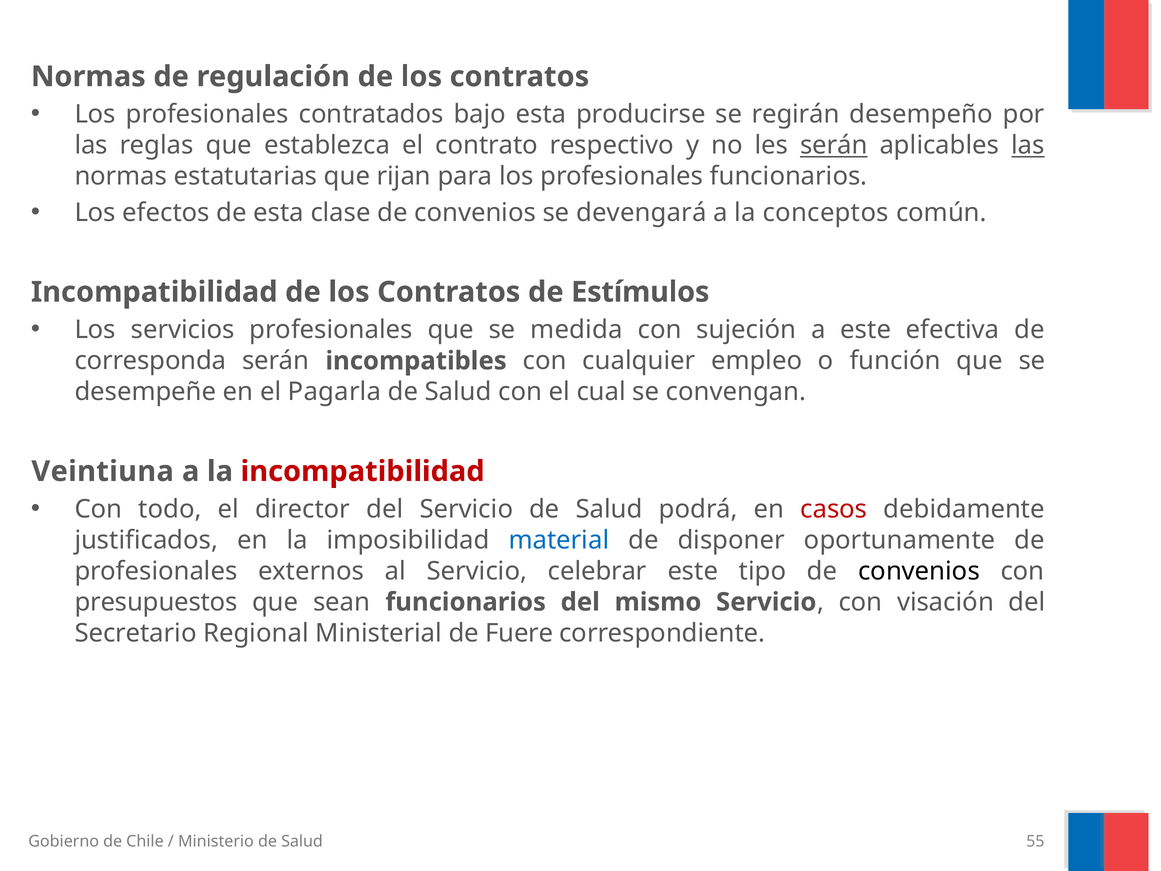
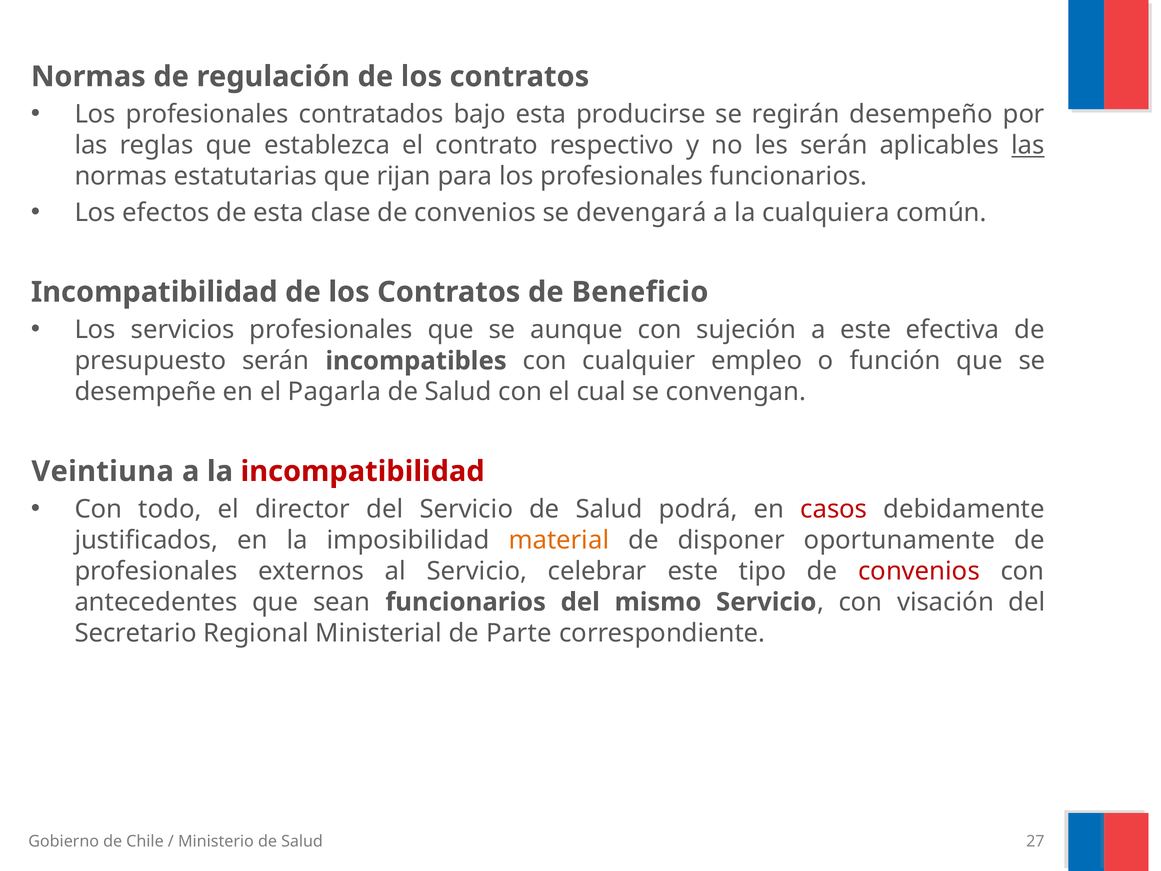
serán underline: present -> none (834, 145)
conceptos: conceptos -> cualquiera (826, 212)
Estímulos: Estímulos -> Beneficio (640, 292)
medida: medida -> aunque (577, 330)
corresponda: corresponda -> presupuesto (150, 361)
material colour: blue -> orange (559, 540)
convenios colour: black -> red (919, 571)
presupuestos: presupuestos -> antecedentes (156, 602)
Fuere: Fuere -> Parte (519, 633)
55: 55 -> 27 (1035, 841)
